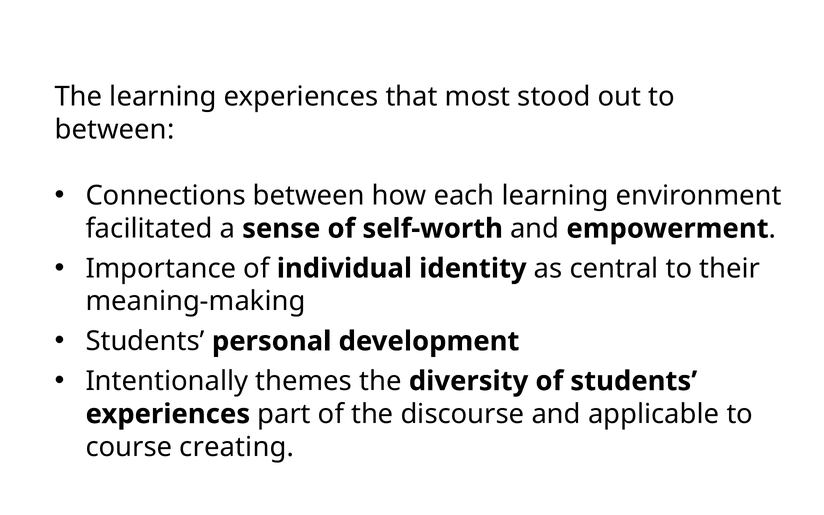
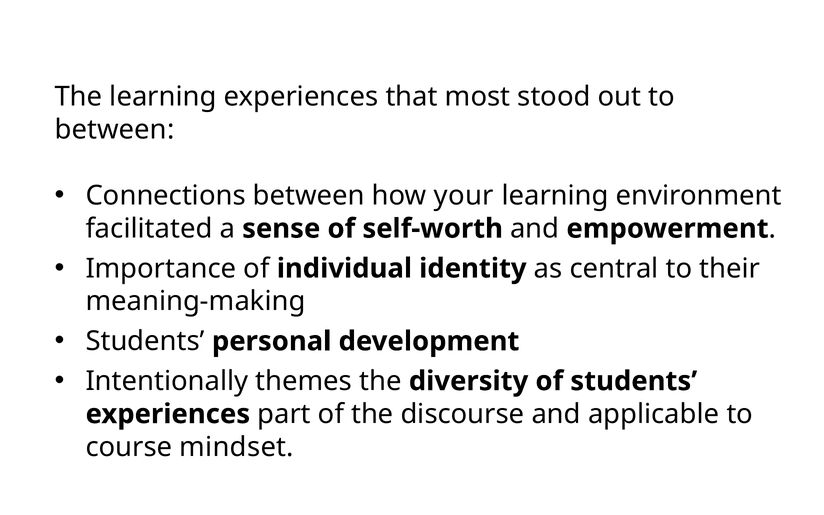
each: each -> your (464, 196)
creating: creating -> mindset (237, 447)
